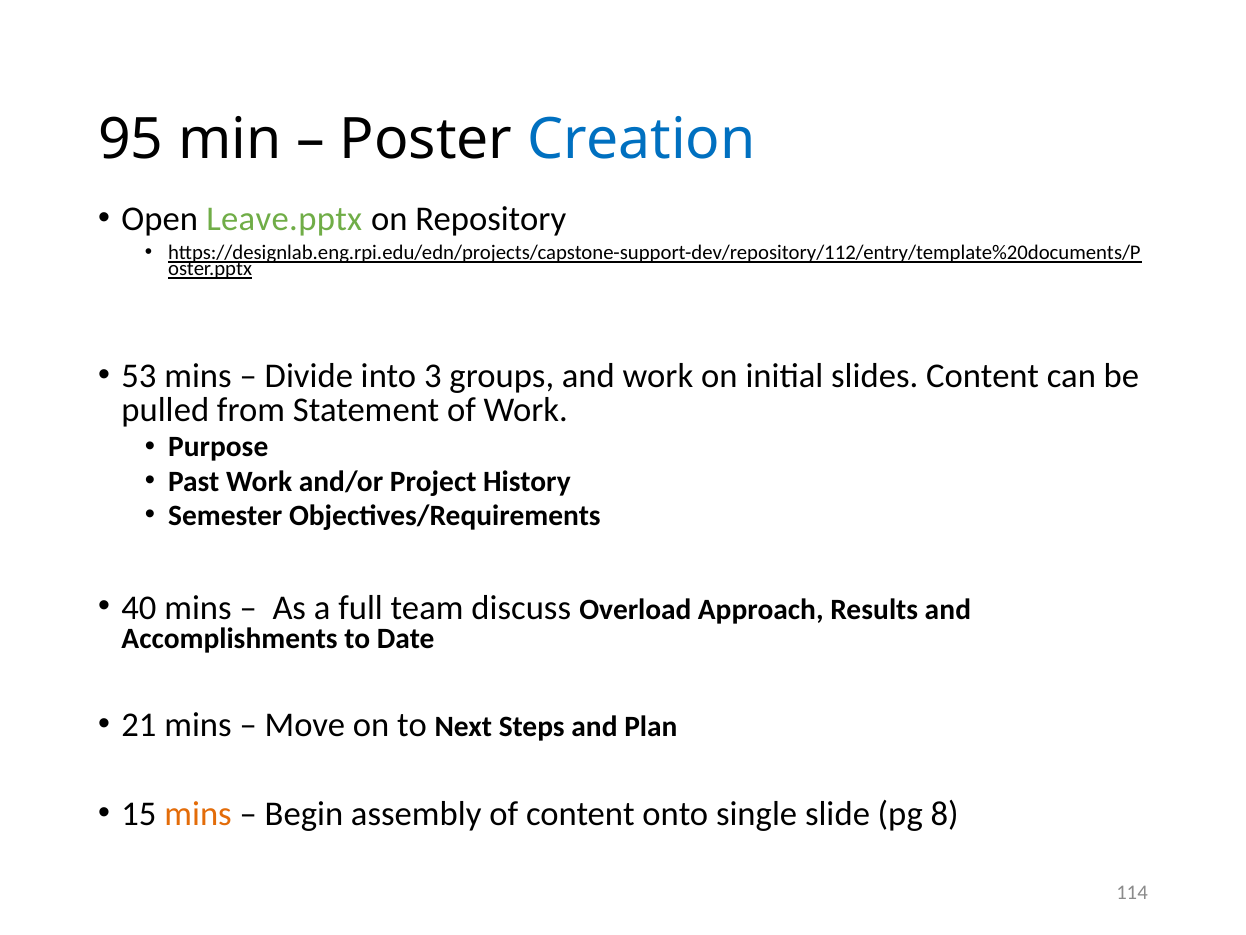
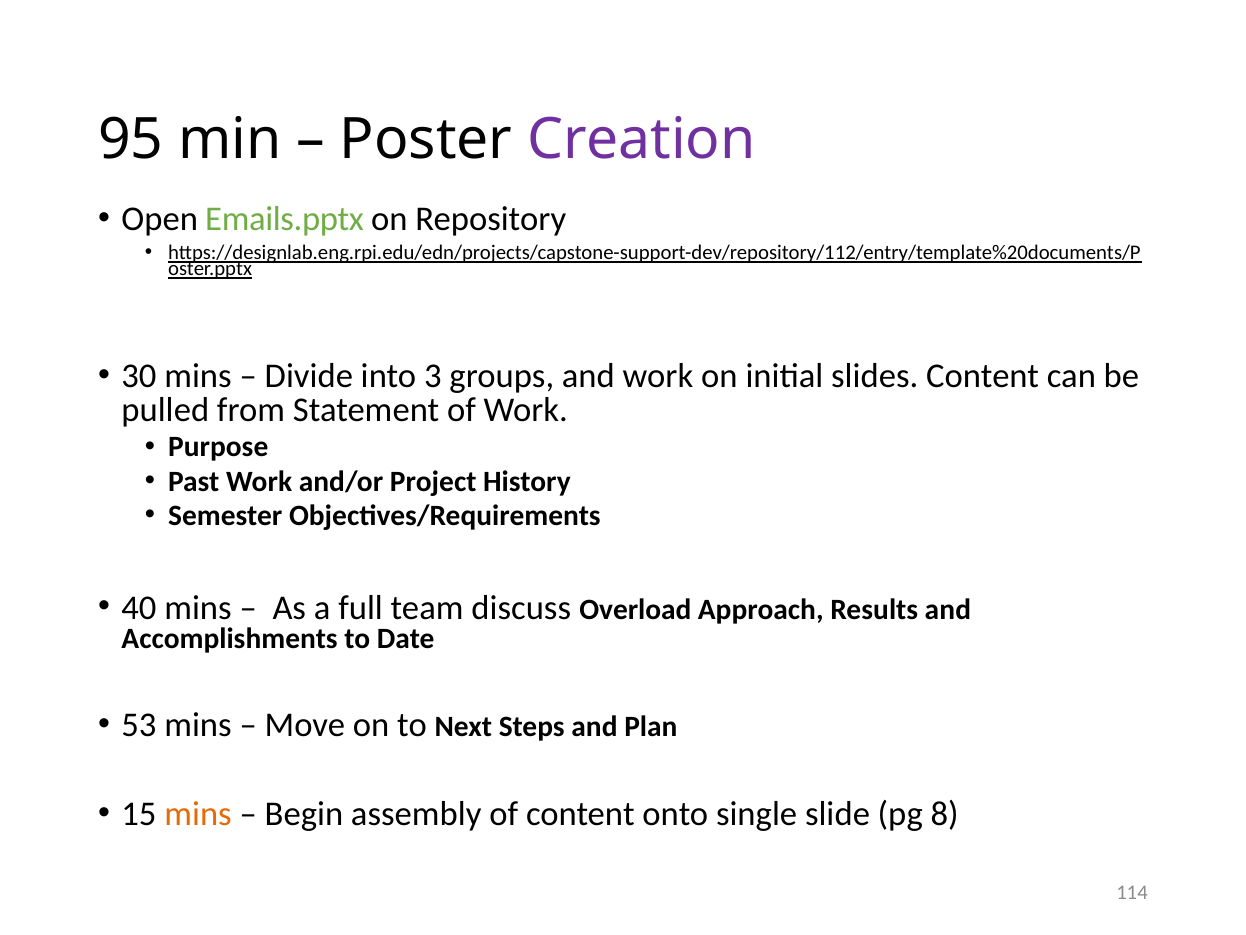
Creation colour: blue -> purple (641, 140)
Leave.pptx: Leave.pptx -> Emails.pptx (285, 219)
53: 53 -> 30 (139, 376)
21: 21 -> 53 (139, 725)
